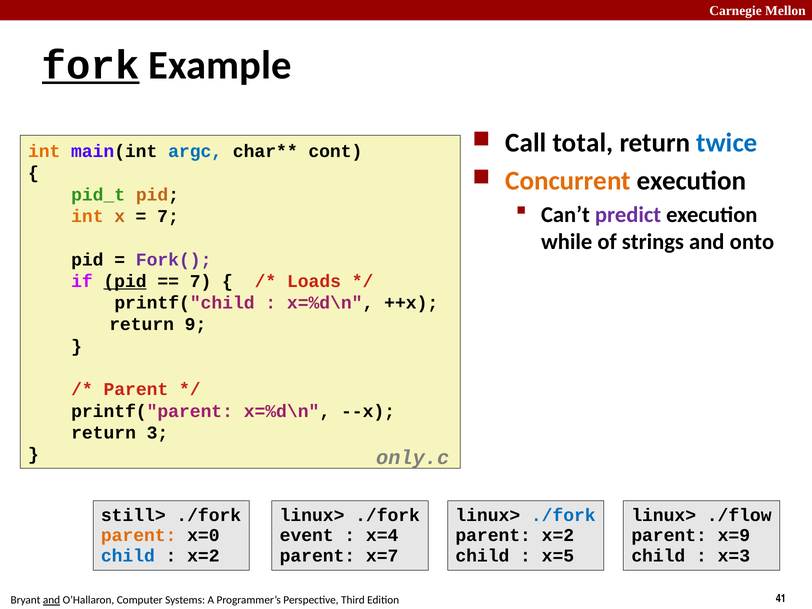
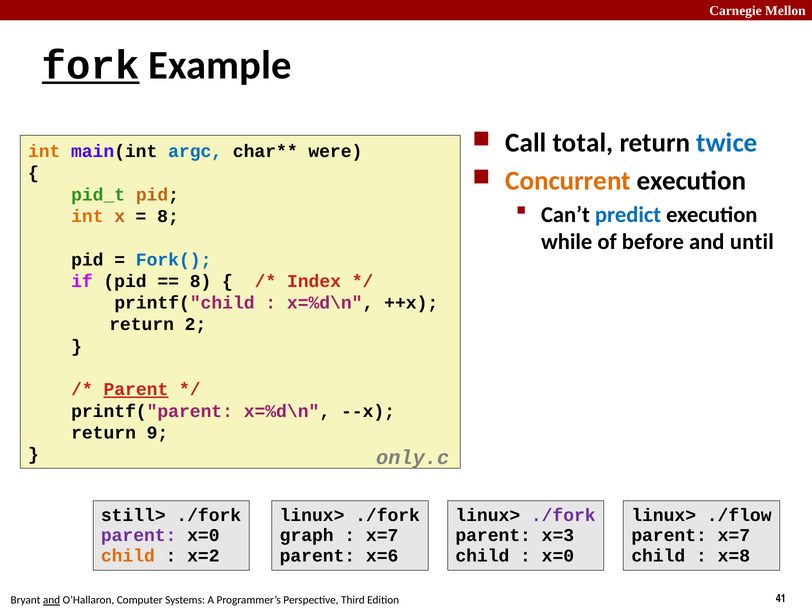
cont: cont -> were (335, 151)
predict colour: purple -> blue (628, 215)
7: 7 -> 8 (168, 216)
strings: strings -> before (653, 242)
onto: onto -> until (752, 242)
Fork( colour: purple -> blue (174, 260)
pid underline: present -> none (125, 281)
7: 7 -> 8 (201, 281)
Loads: Loads -> Index (314, 281)
9: 9 -> 2 (196, 325)
Parent underline: none -> present (136, 389)
3: 3 -> 9 (157, 433)
./fork colour: blue -> purple (563, 515)
parent colour: orange -> purple (139, 536)
event: event -> graph (307, 536)
x=4: x=4 -> x=7 (382, 536)
parent x=2: x=2 -> x=3 (558, 536)
parent x=9: x=9 -> x=7 (734, 536)
child colour: blue -> orange (128, 556)
x=7: x=7 -> x=6 (382, 556)
x=5: x=5 -> x=0 (558, 556)
x=3: x=3 -> x=8 (734, 556)
